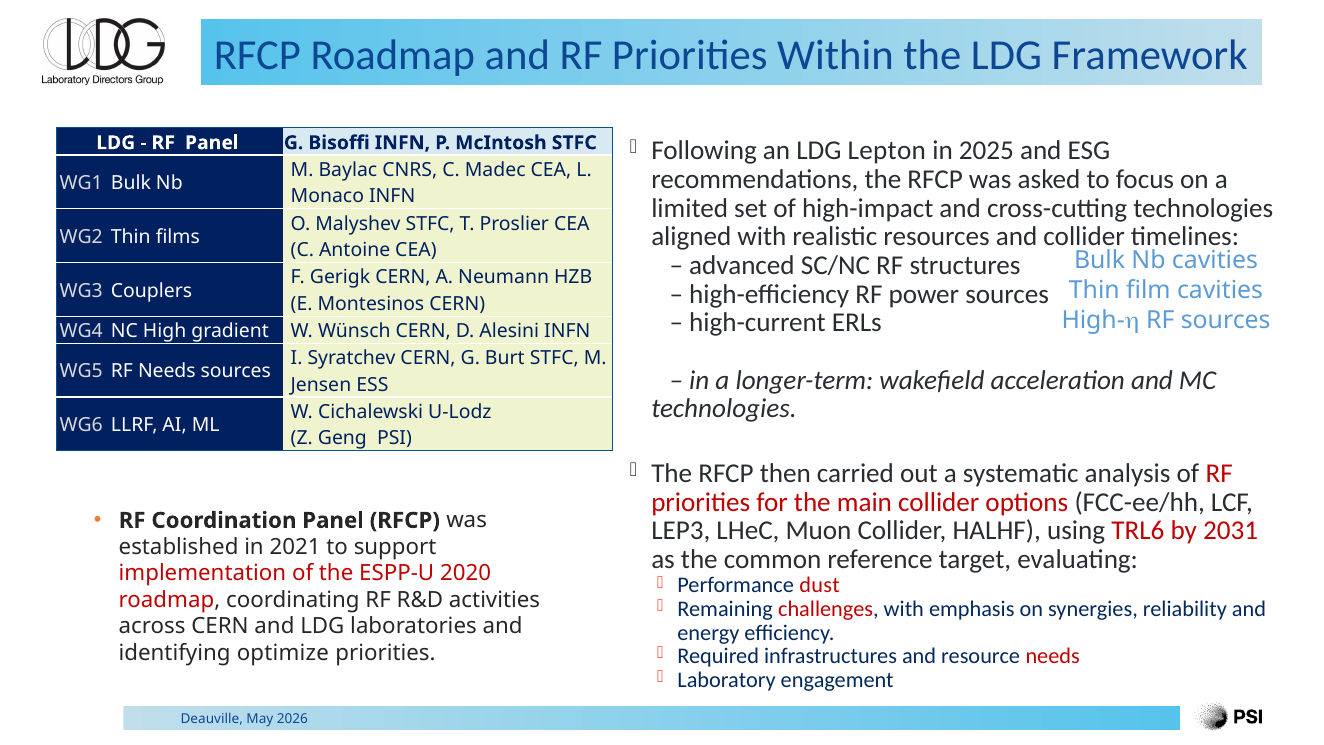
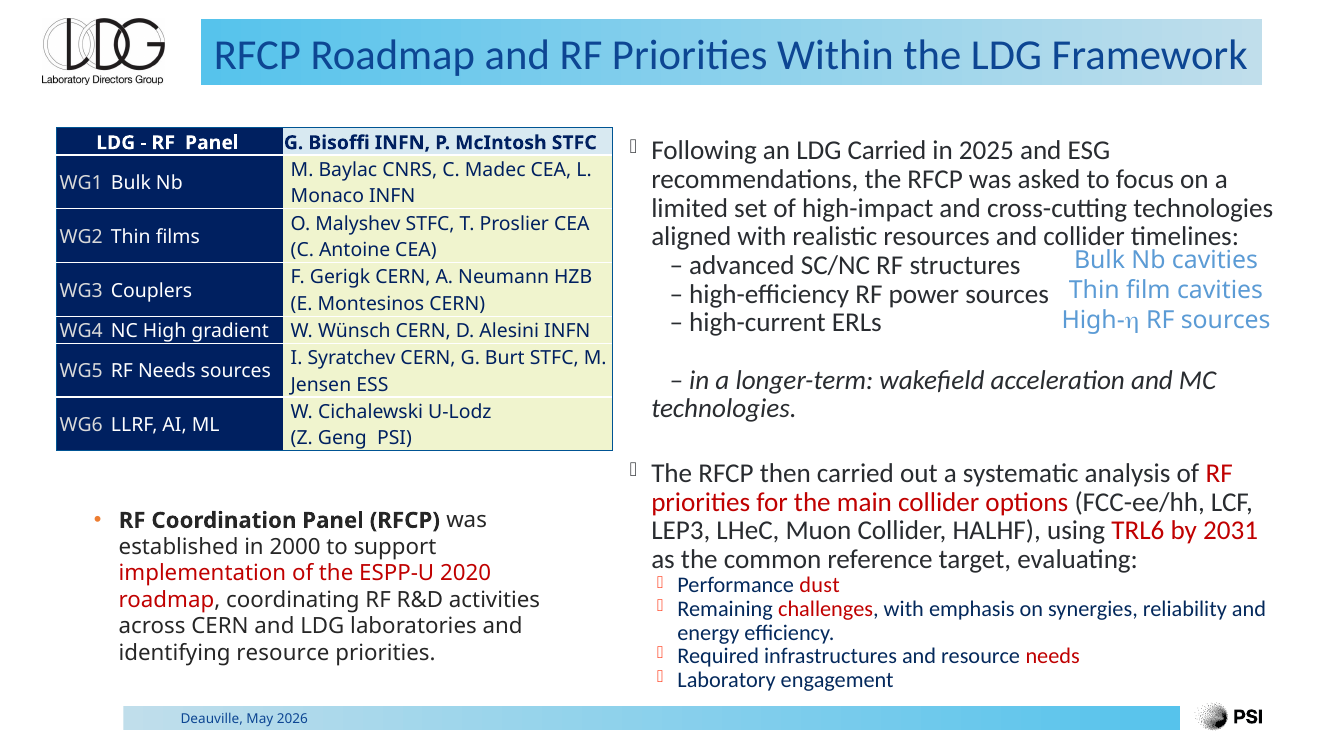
LDG Lepton: Lepton -> Carried (887, 151)
2021: 2021 -> 2000 (295, 547)
identifying optimize: optimize -> resource (283, 653)
